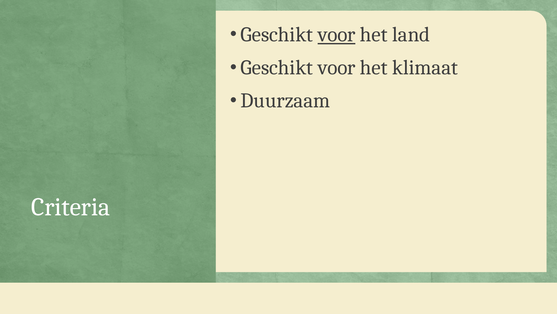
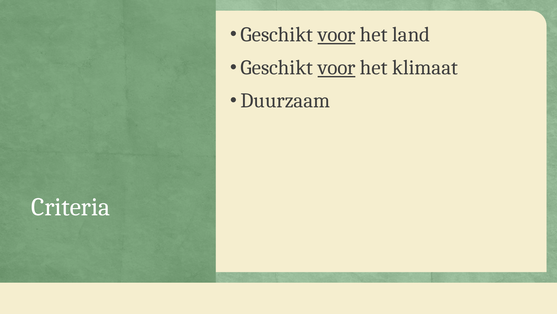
voor underline: none -> present (337, 68)
